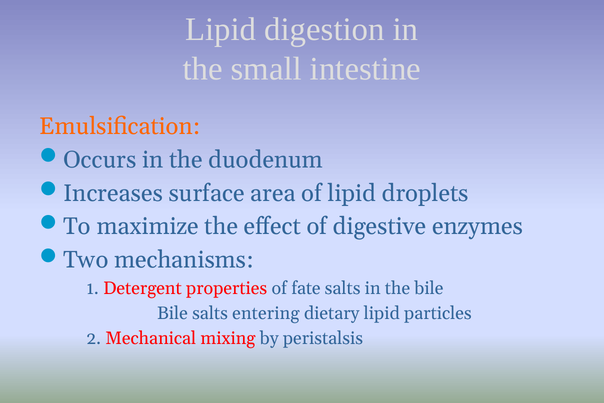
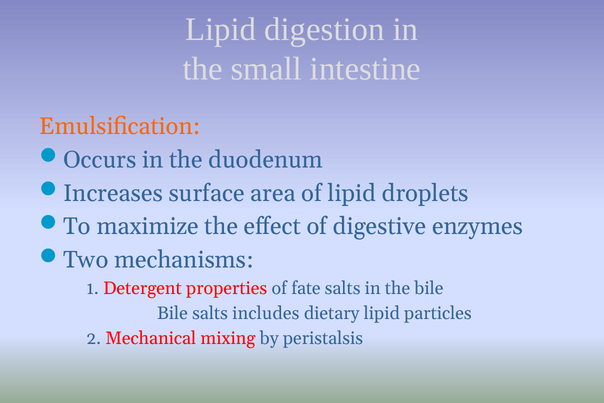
entering: entering -> includes (266, 313)
